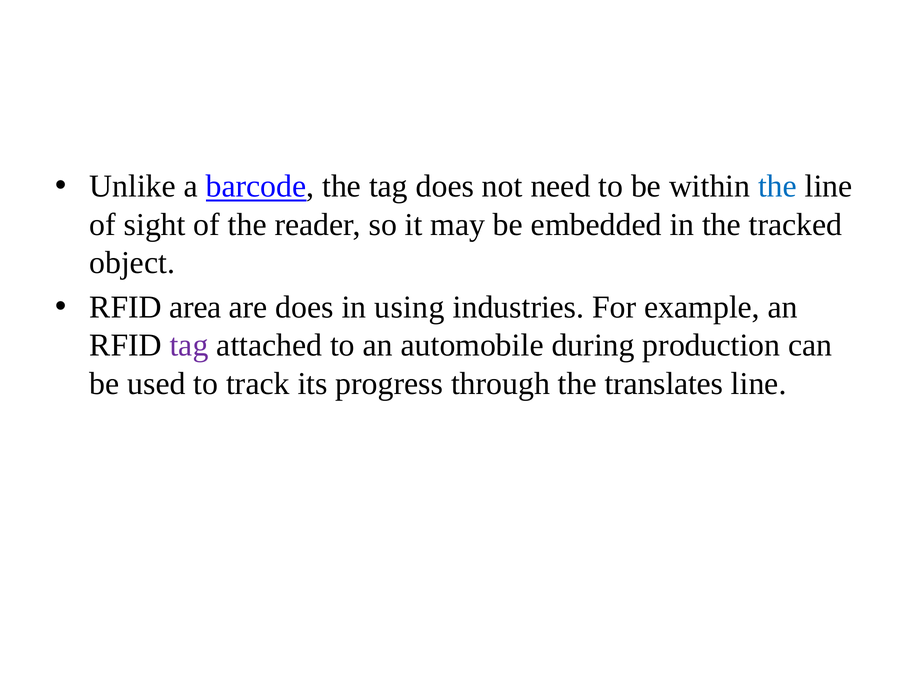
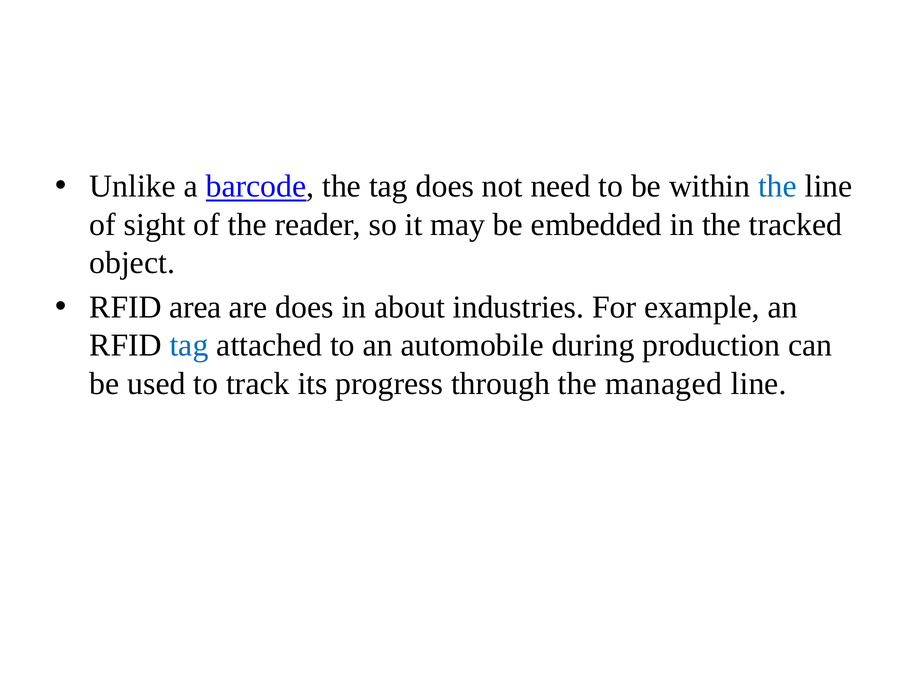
using: using -> about (410, 307)
tag colour: purple -> blue (189, 345)
translates: translates -> managed (664, 384)
